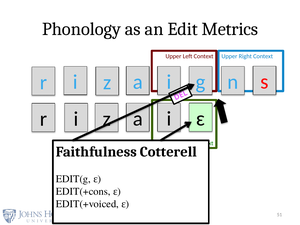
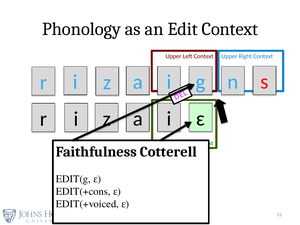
Edit Metrics: Metrics -> Context (230, 29)
